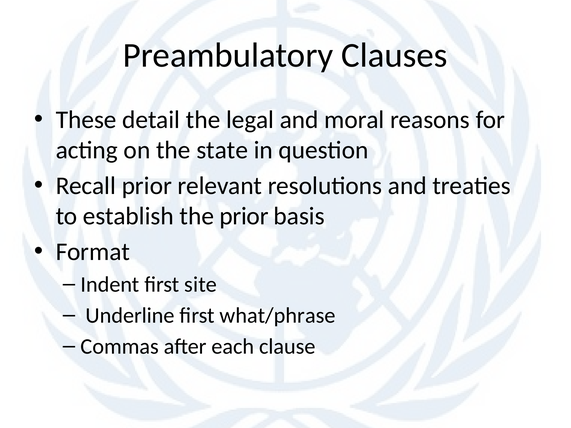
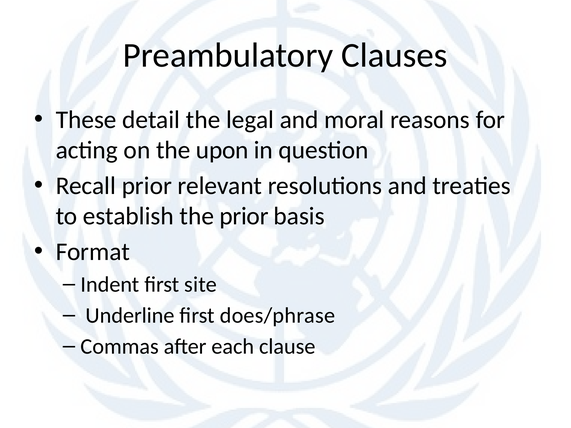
state: state -> upon (222, 150)
what/phrase: what/phrase -> does/phrase (277, 316)
